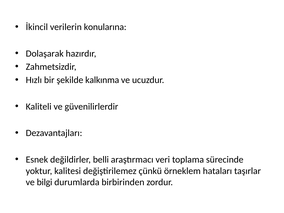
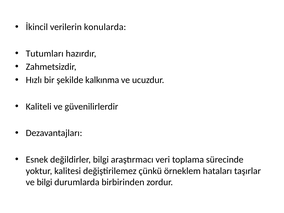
konularına: konularına -> konularda (105, 27)
Dolaşarak: Dolaşarak -> Tutumları (45, 54)
değildirler belli: belli -> bilgi (101, 160)
